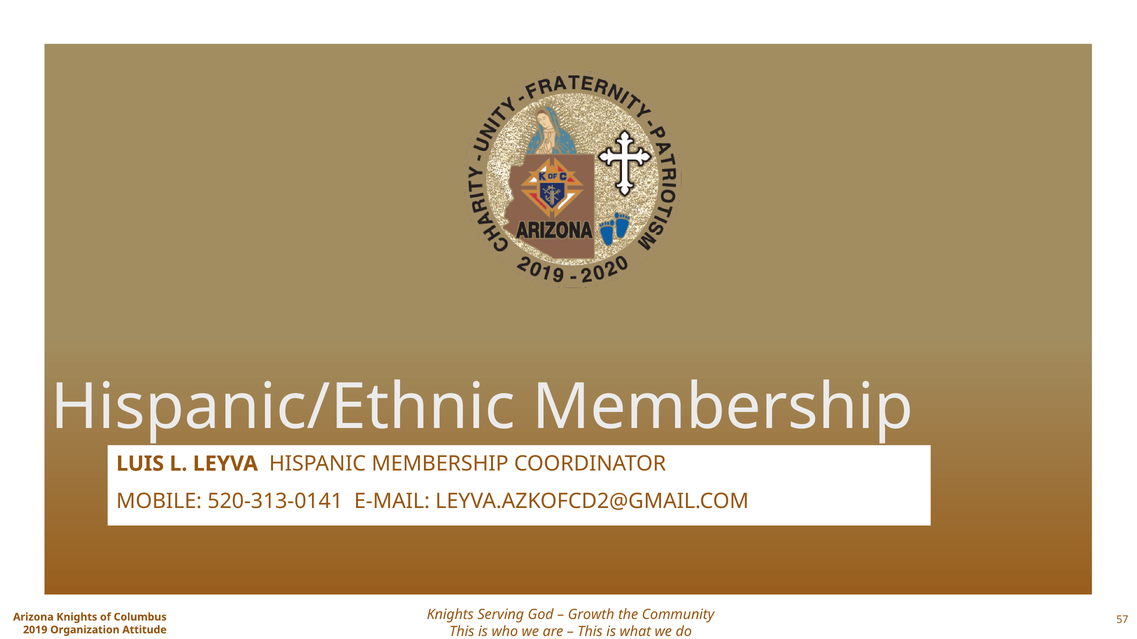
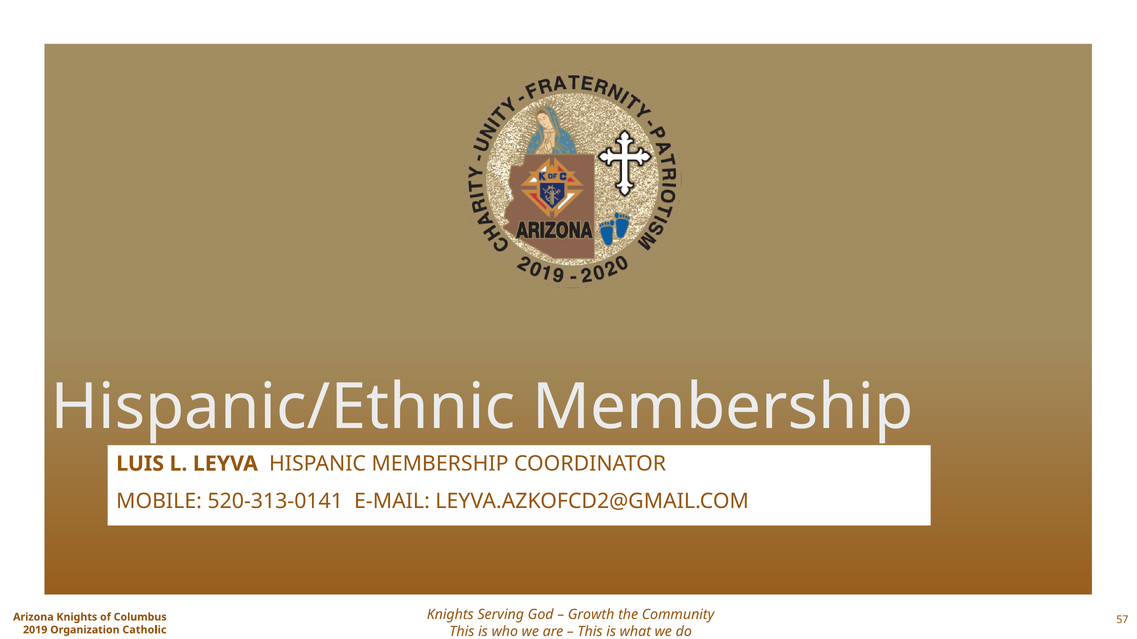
Attitude: Attitude -> Catholic (144, 630)
